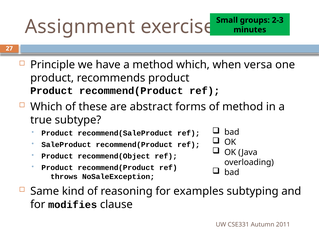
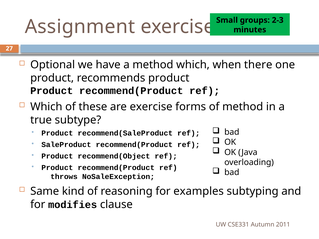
Principle: Principle -> Optional (53, 65)
versa: versa -> there (258, 65)
are abstract: abstract -> exercise (151, 107)
